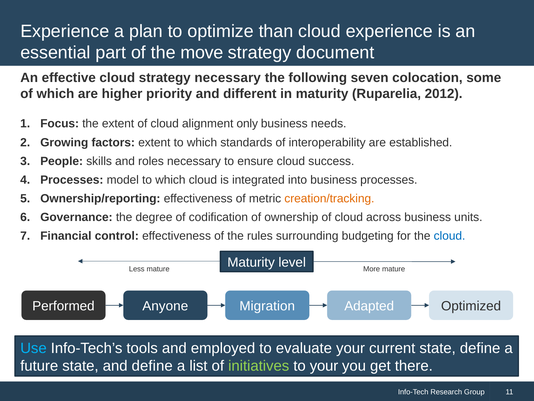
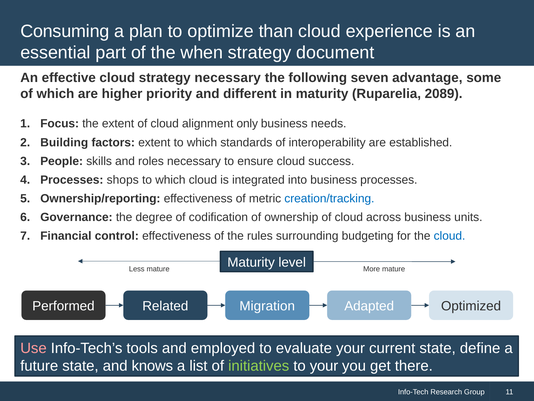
Experience: Experience -> Consuming (65, 31)
move: move -> when (202, 52)
colocation: colocation -> advantage (427, 78)
2012: 2012 -> 2089 (444, 94)
Growing: Growing -> Building (64, 142)
model: model -> shops (123, 180)
creation/tracking colour: orange -> blue (329, 198)
Anyone: Anyone -> Related (165, 306)
Use colour: light blue -> pink (33, 348)
and define: define -> knows (152, 366)
